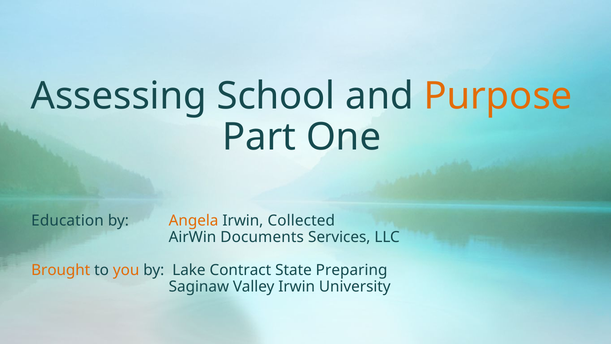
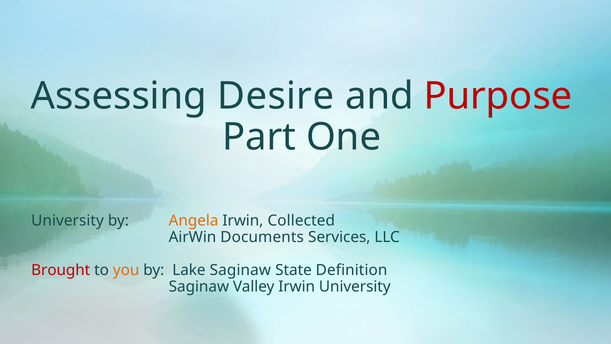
School: School -> Desire (276, 96)
Purpose colour: orange -> red (498, 96)
Education: Education -> University (68, 221)
Brought colour: orange -> red (61, 270)
Lake Contract: Contract -> Saginaw (240, 270)
Preparing: Preparing -> Definition (352, 270)
